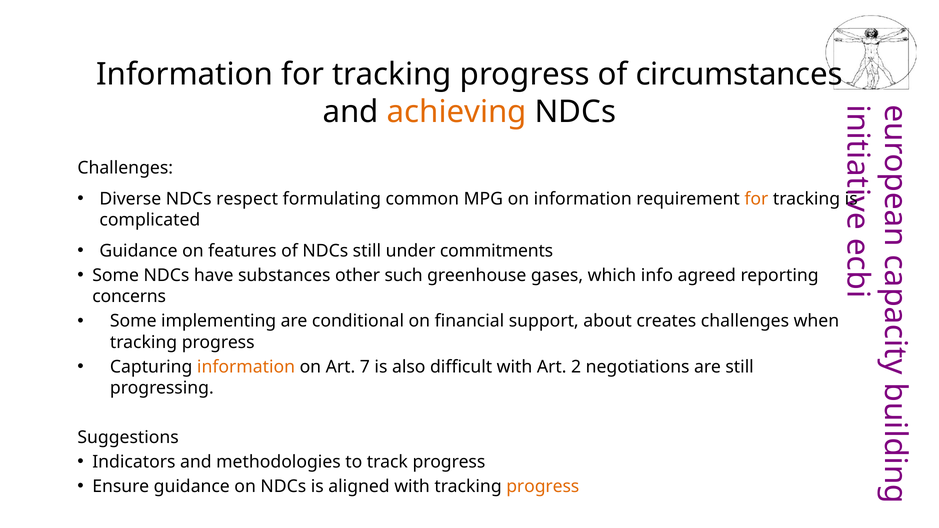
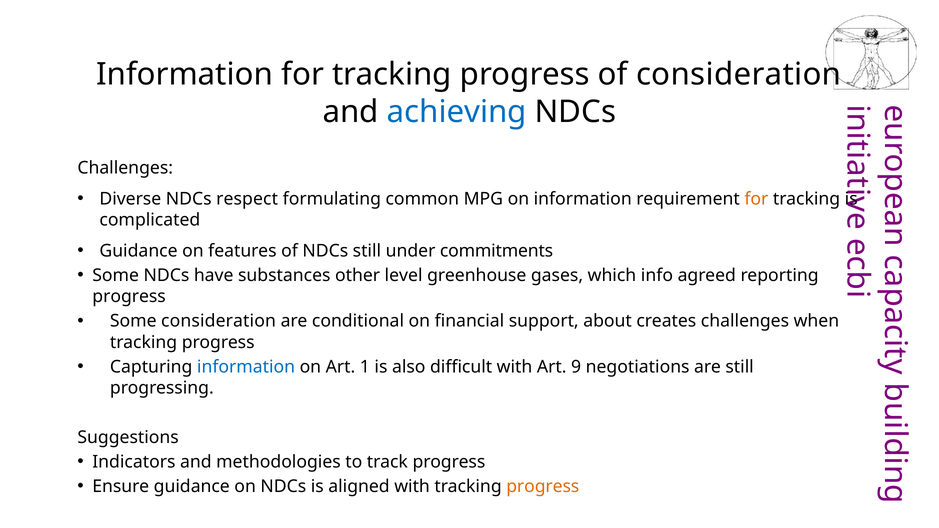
of circumstances: circumstances -> consideration (739, 74)
achieving colour: orange -> blue (457, 112)
such: such -> level (404, 275)
concerns: concerns -> progress (129, 297)
Some implementing: implementing -> consideration (219, 321)
information colour: orange -> blue (246, 367)
7: 7 -> 1 (365, 367)
2: 2 -> 9 (576, 367)
